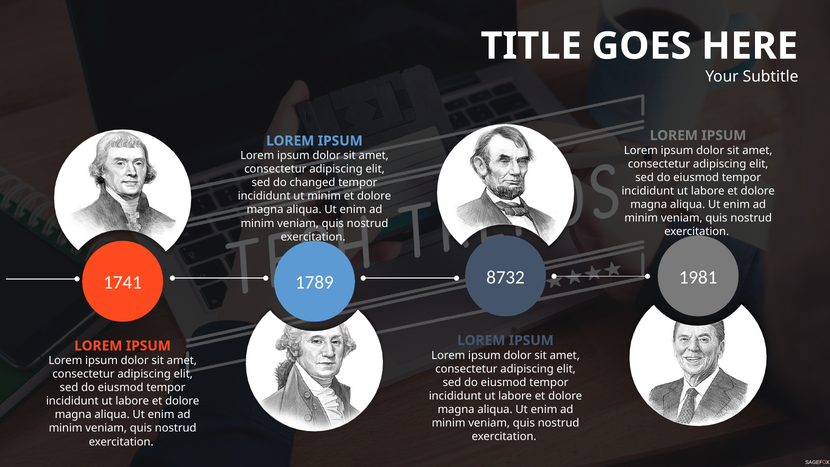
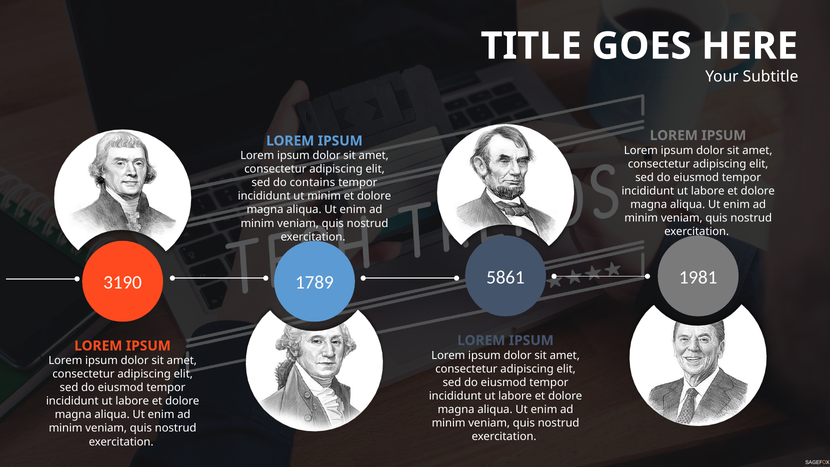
changed: changed -> contains (312, 183)
8732: 8732 -> 5861 (506, 277)
1741: 1741 -> 3190 (123, 283)
